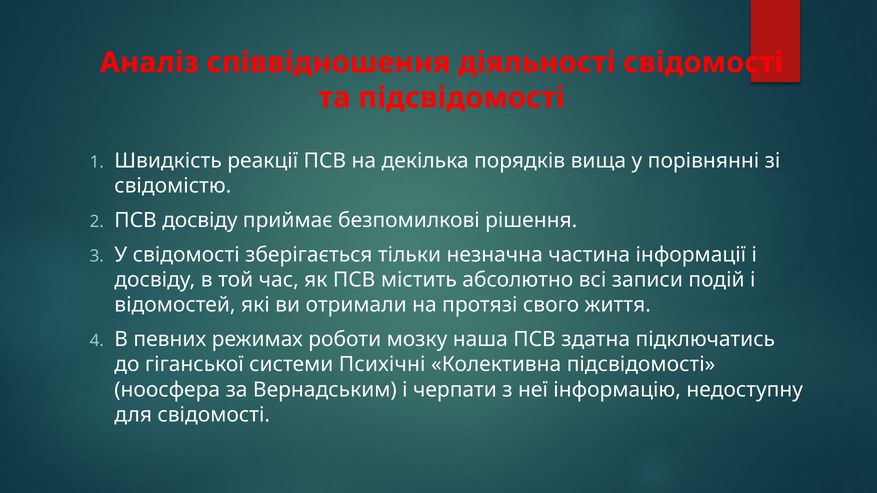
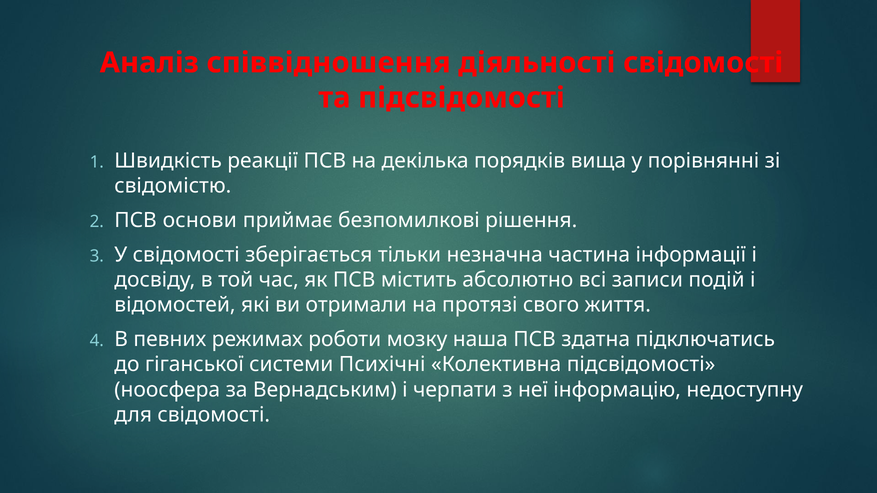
ПСВ досвіду: досвіду -> основи (200, 221)
